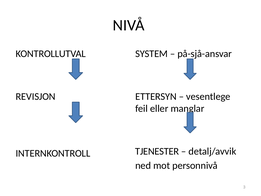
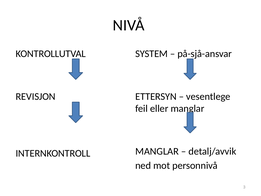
TJENESTER: TJENESTER -> MANGLAR (157, 151)
